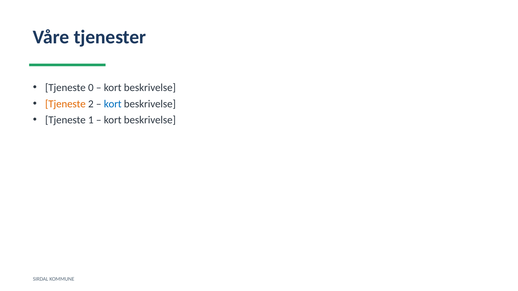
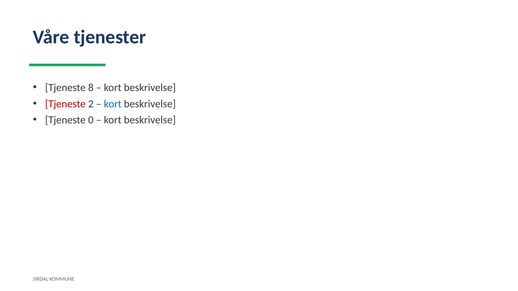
0: 0 -> 8 (91, 88)
Tjeneste colour: orange -> red (65, 104)
1: 1 -> 0 (91, 120)
